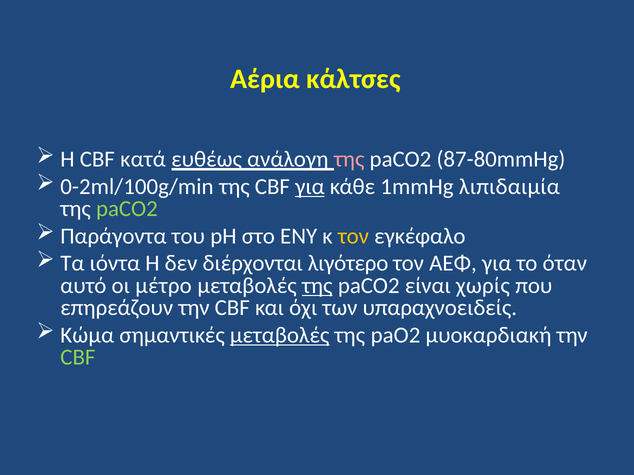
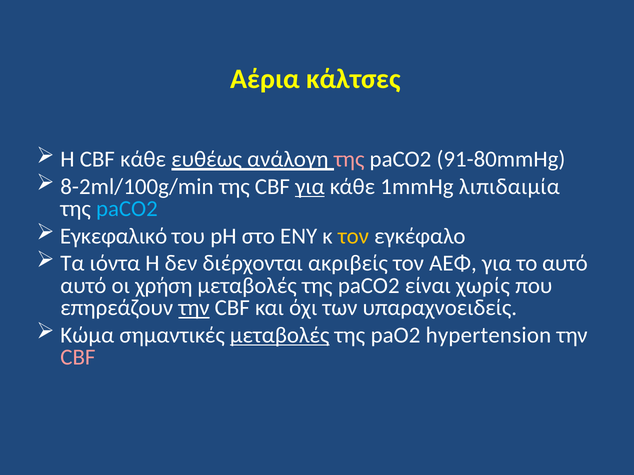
CBF κατά: κατά -> κάθε (143, 160)
87-80mmHg: 87-80mmHg -> 91-80mmHg (501, 160)
0-2ml/100g/min: 0-2ml/100g/min -> 8-2ml/100g/min (137, 187)
paCO2 colour: light green -> light blue (127, 209)
Παράγοντα: Παράγοντα -> Εγκεφαλικό (114, 236)
λιγότερο: λιγότερο -> ακριβείς (348, 264)
το όταν: όταν -> αυτό (565, 264)
μέτρο: μέτρο -> χρήση (164, 286)
της underline: present -> none (317, 286)
την underline: none -> present (194, 308)
μυοκαρδιακή: μυοκαρδιακή -> hypertension (488, 335)
CBF colour: light green -> pink (78, 358)
